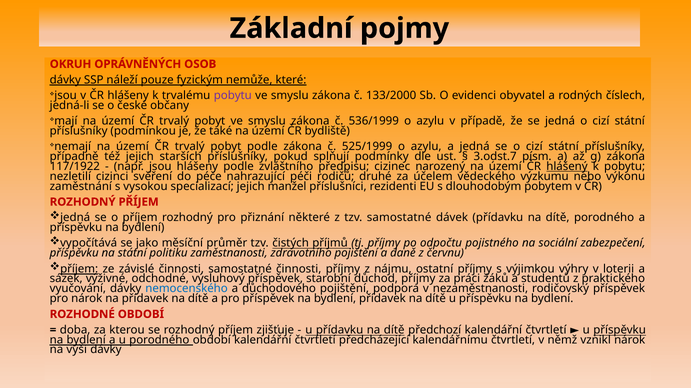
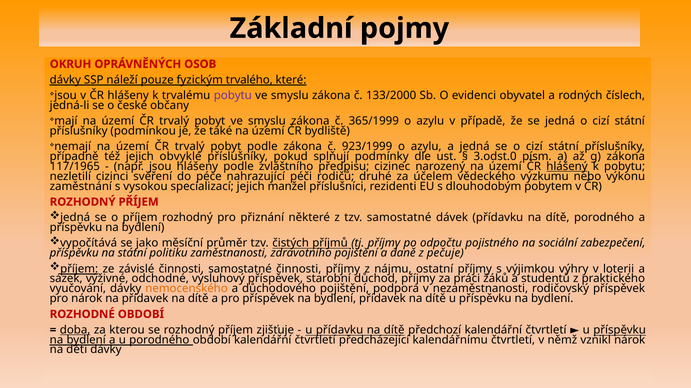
nemůže: nemůže -> trvalého (249, 80)
536/1999: 536/1999 -> 365/1999 (374, 121)
525/1999: 525/1999 -> 923/1999 (367, 147)
starších: starších -> obvyklé (181, 157)
3.odst.7: 3.odst.7 -> 3.odst.0 (495, 157)
117/1922: 117/1922 -> 117/1965 (75, 167)
červnu: červnu -> pečuje (445, 254)
nemocenského colour: blue -> orange (187, 289)
doba underline: none -> present (75, 330)
výši: výši -> děti (77, 350)
